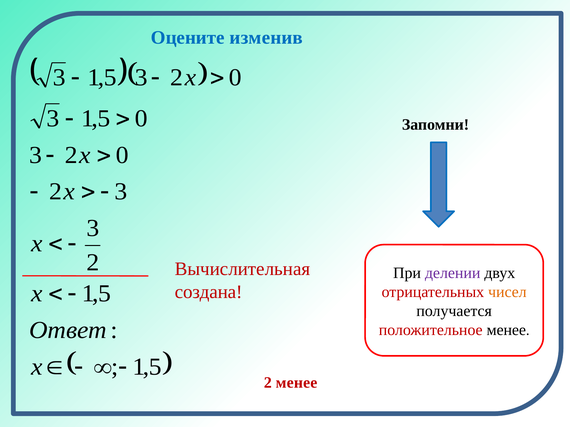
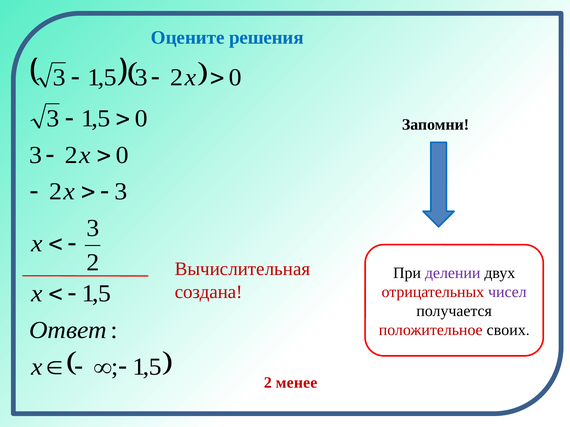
изменив: изменив -> решения (266, 38)
чисел colour: orange -> purple (507, 292)
положительное менее: менее -> своих (506, 330)
